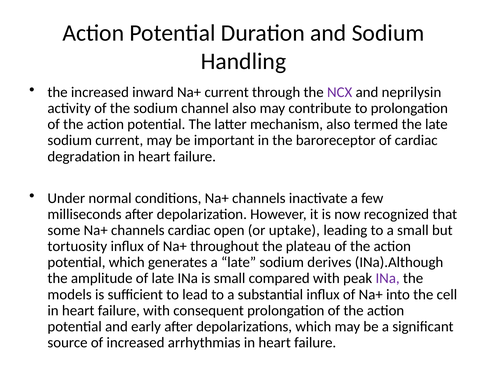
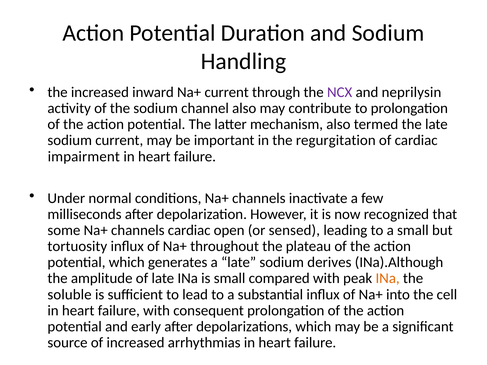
baroreceptor: baroreceptor -> regurgitation (336, 141)
degradation: degradation -> impairment (84, 157)
uptake: uptake -> sensed (294, 230)
INa colour: purple -> orange (388, 279)
models: models -> soluble (70, 295)
